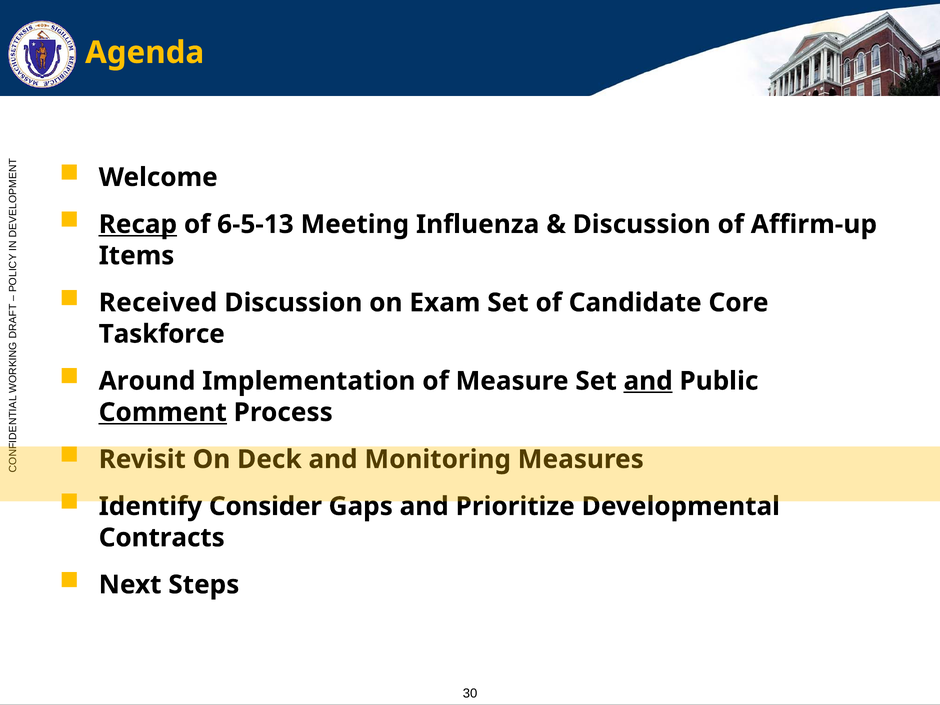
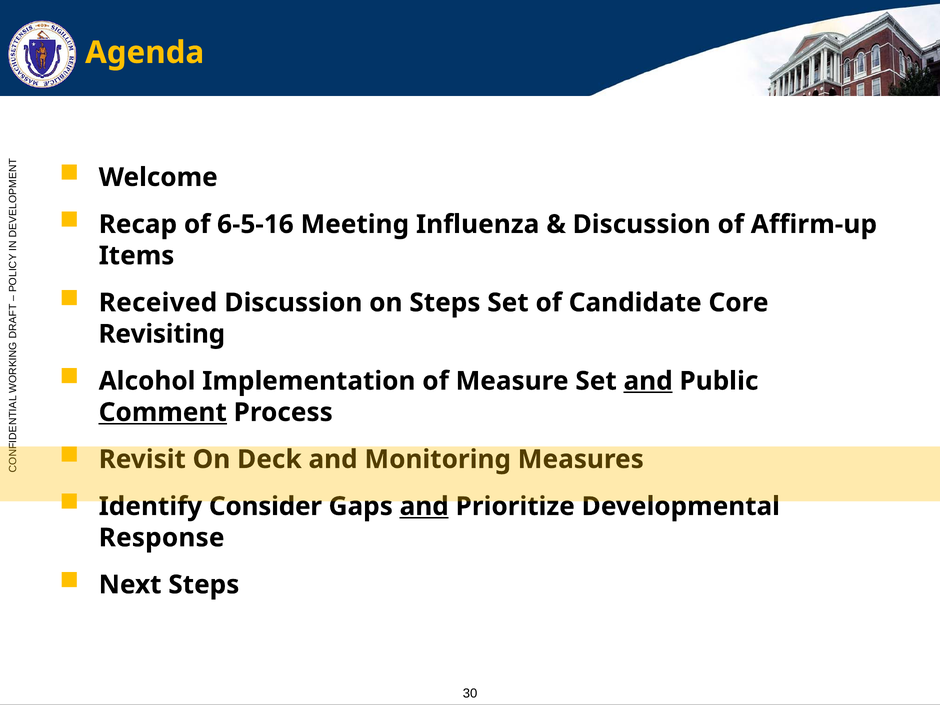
Recap underline: present -> none (138, 224)
6-5-13: 6-5-13 -> 6-5-16 (255, 224)
on Exam: Exam -> Steps (445, 303)
Taskforce: Taskforce -> Revisiting (162, 334)
Around: Around -> Alcohol (147, 381)
and underline: none -> present (424, 506)
Contracts: Contracts -> Response (162, 538)
